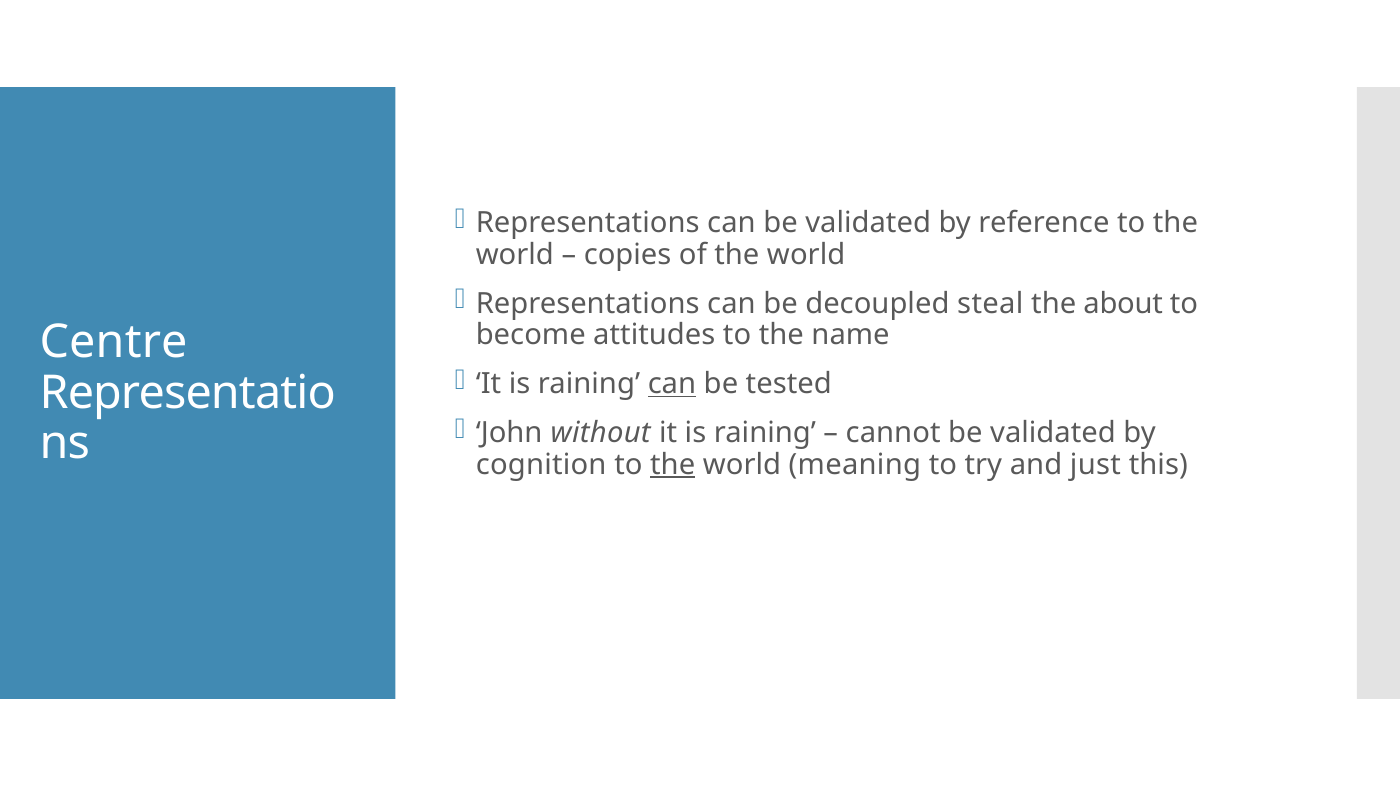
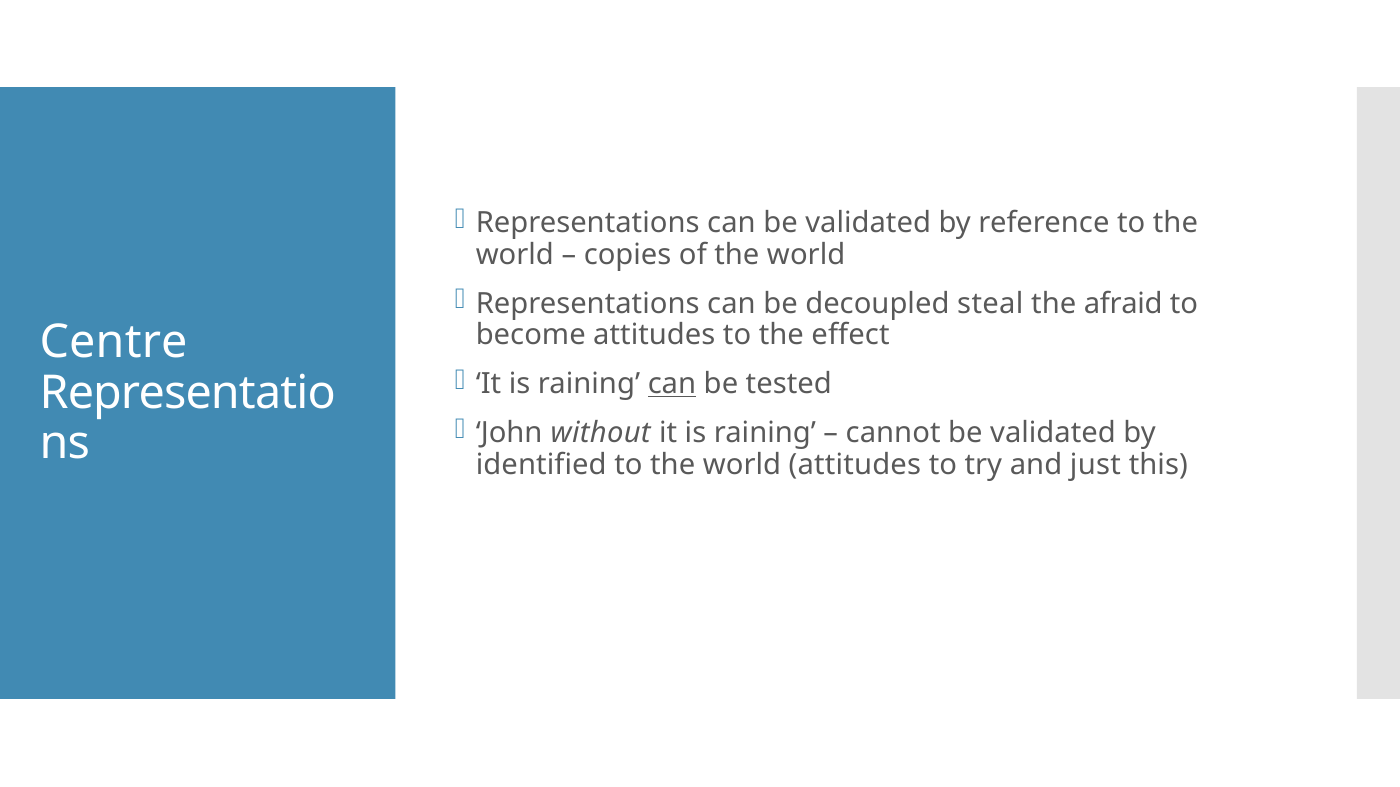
about: about -> afraid (1123, 304)
name: name -> effect (851, 335)
cognition: cognition -> identified (541, 465)
the underline: present -> none (673, 465)
world meaning: meaning -> attitudes (855, 465)
